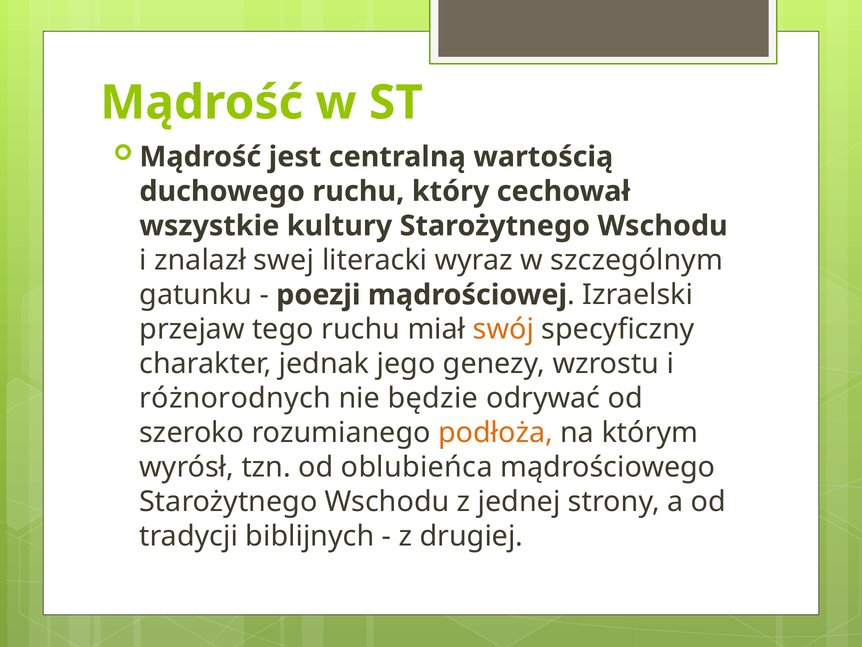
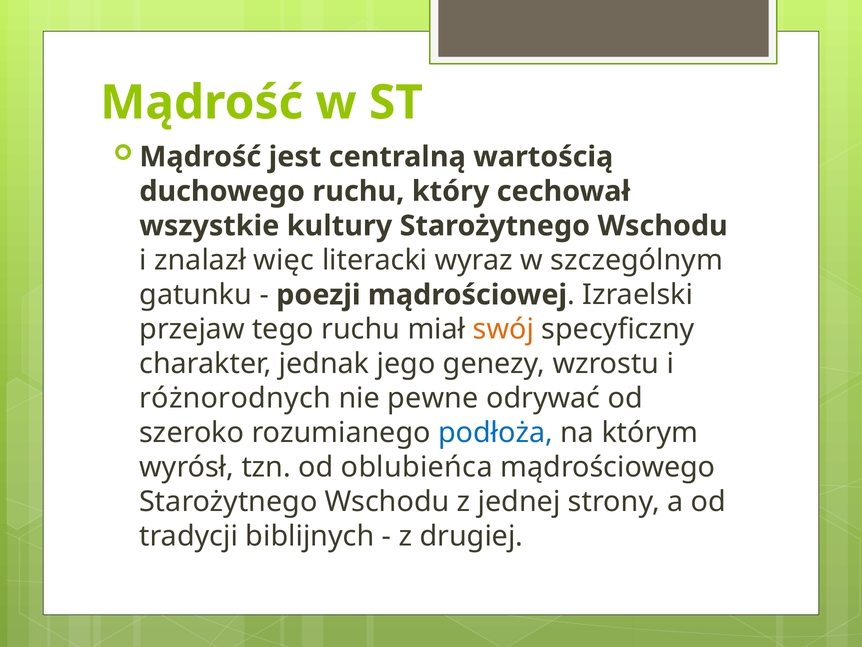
swej: swej -> więc (284, 260)
będzie: będzie -> pewne (433, 398)
podłoża colour: orange -> blue (495, 433)
